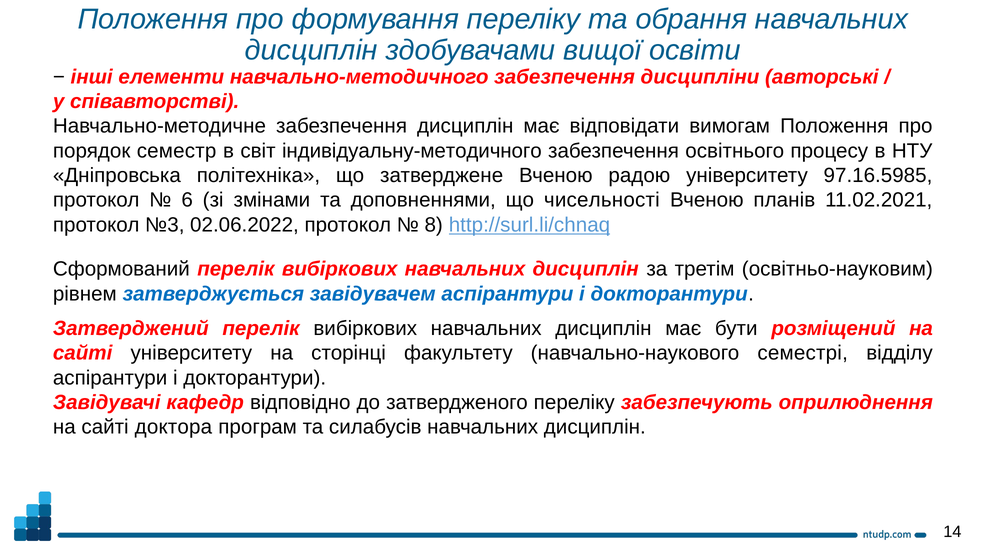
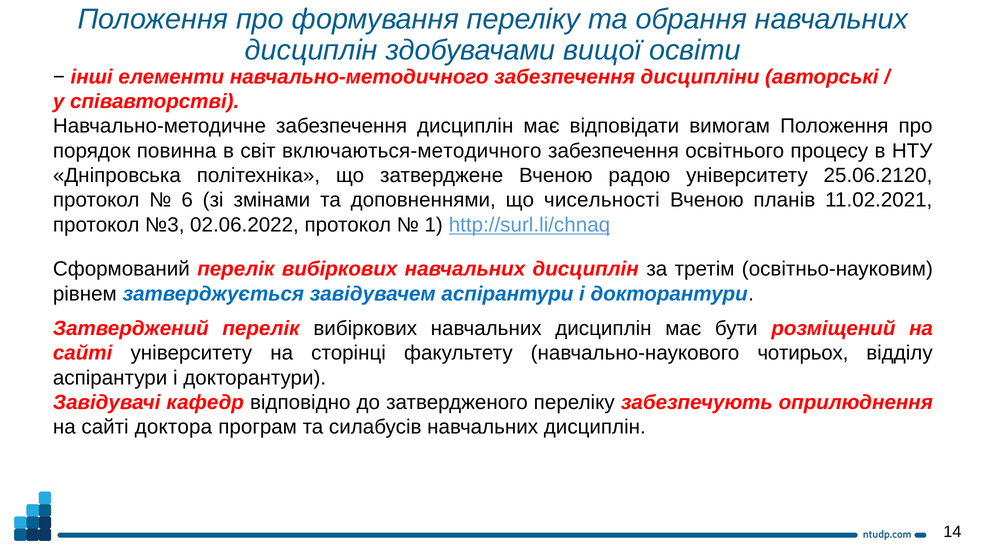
семестр: семестр -> повинна (177, 151)
індивідуальну-методичного: індивідуальну-методичного -> включаються-методичного (412, 151)
97.16.5985: 97.16.5985 -> 25.06.2120 (878, 176)
8: 8 -> 1 (434, 225)
семестрі: семестрі -> чотирьох (803, 353)
